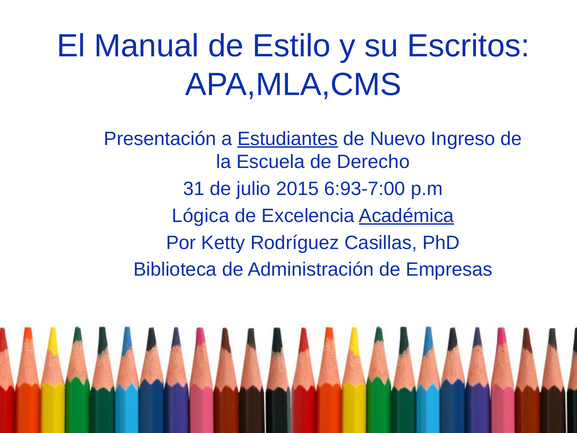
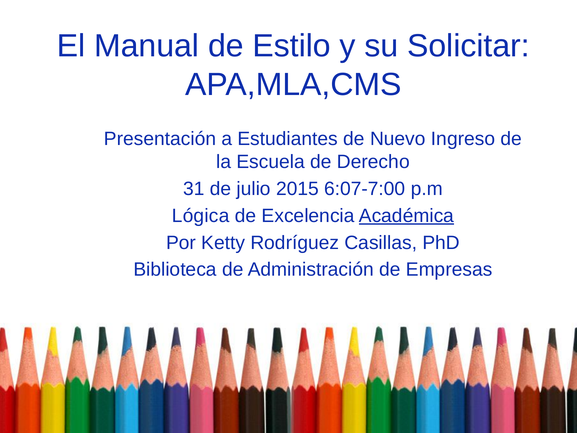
Escritos: Escritos -> Solicitar (469, 46)
Estudiantes underline: present -> none (288, 139)
6:93-7:00: 6:93-7:00 -> 6:07-7:00 (365, 189)
